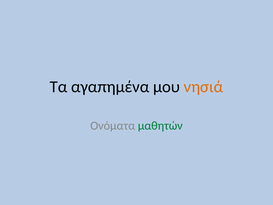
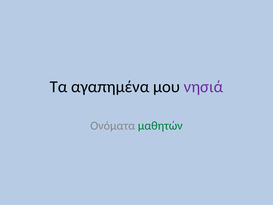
νησιά colour: orange -> purple (203, 87)
